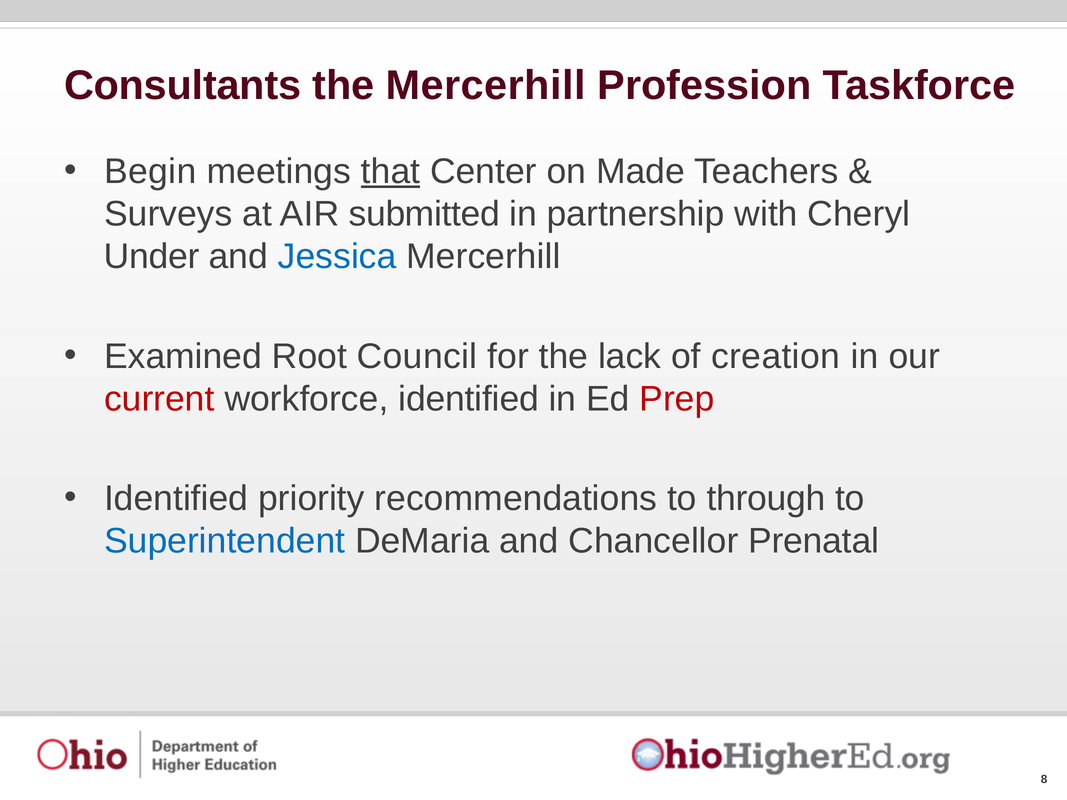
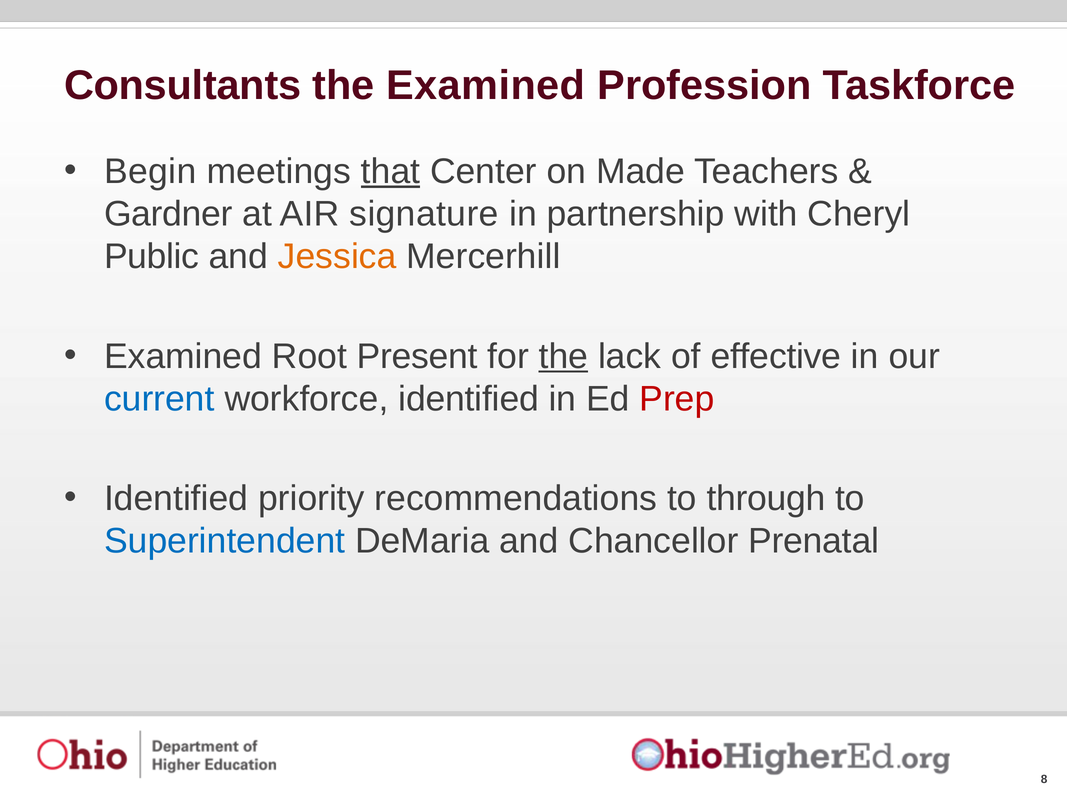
the Mercerhill: Mercerhill -> Examined (486, 86)
Surveys: Surveys -> Gardner (168, 214)
submitted: submitted -> signature (424, 214)
Under: Under -> Public (152, 257)
Jessica colour: blue -> orange (337, 257)
Council: Council -> Present (417, 356)
the underline: none -> present (563, 356)
creation: creation -> effective (776, 356)
current colour: red -> blue (159, 399)
